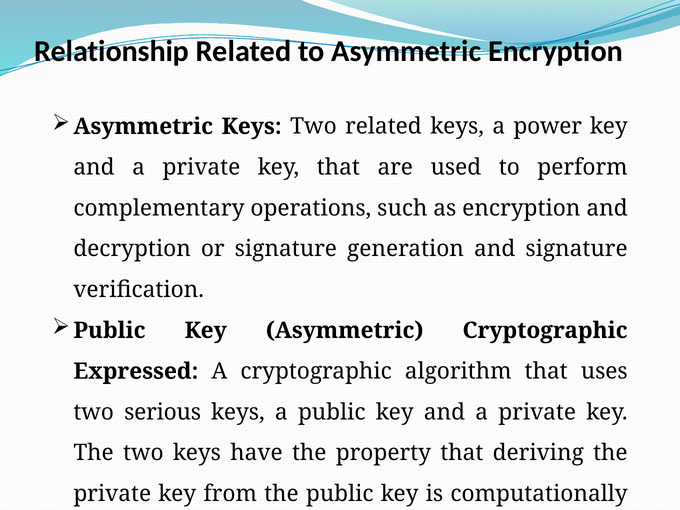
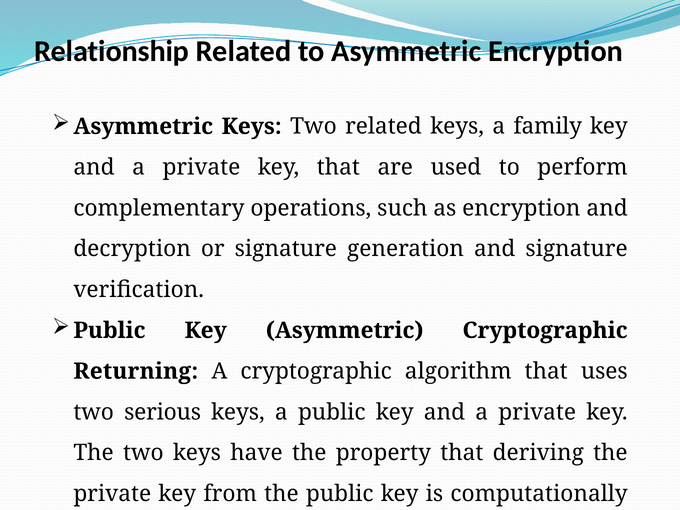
power: power -> family (548, 126)
Expressed: Expressed -> Returning (136, 371)
